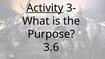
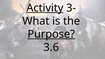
Purpose underline: none -> present (51, 34)
